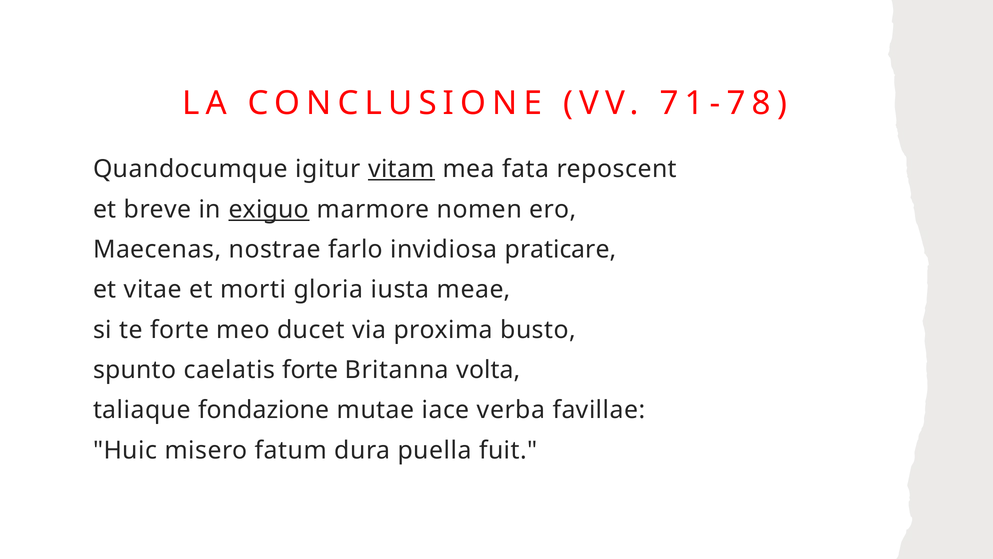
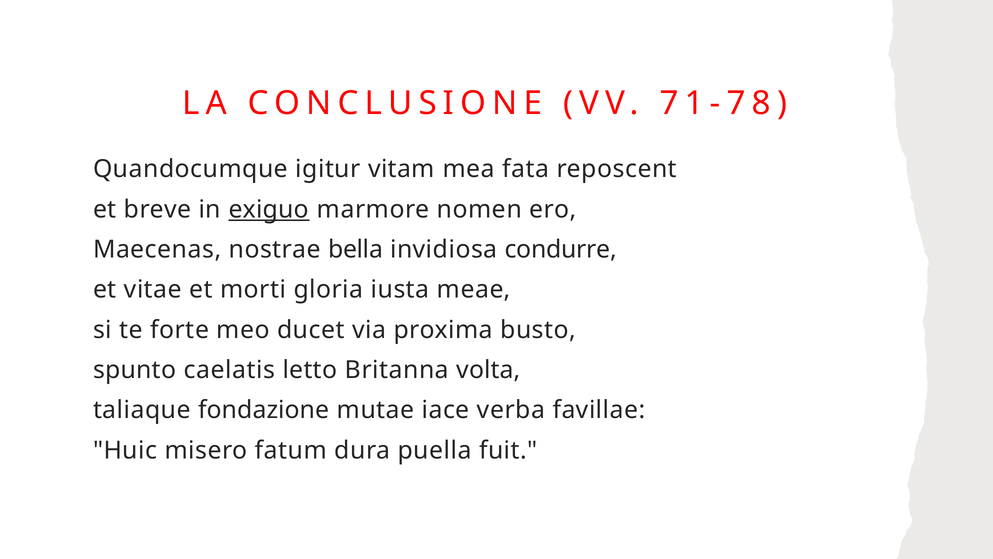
vitam underline: present -> none (402, 169)
farlo: farlo -> bella (356, 249)
praticare: praticare -> condurre (561, 249)
caelatis forte: forte -> letto (310, 370)
